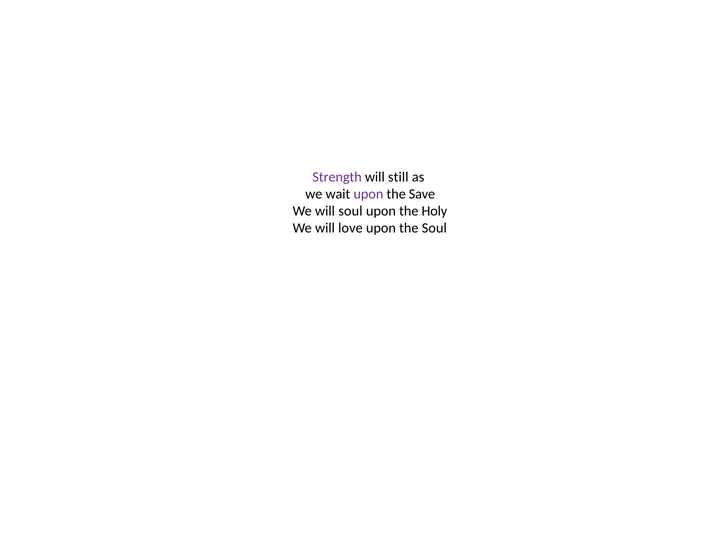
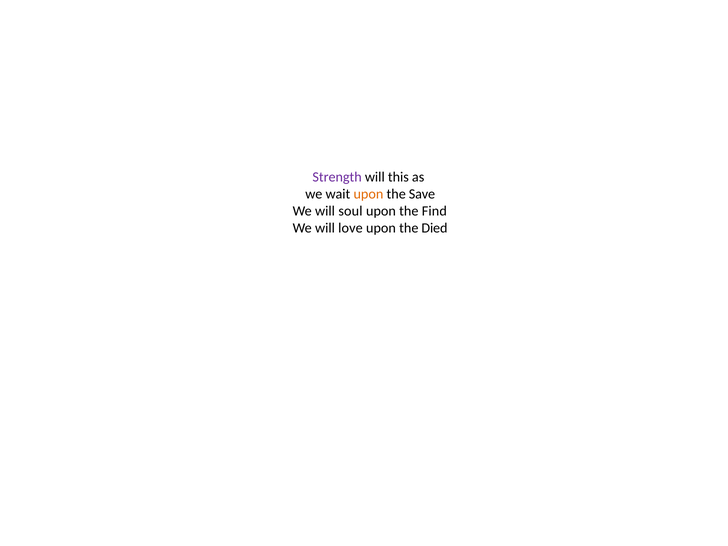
still: still -> this (398, 177)
upon colour: purple -> orange (368, 194)
Holy: Holy -> Find (434, 211)
the Soul: Soul -> Died (434, 228)
